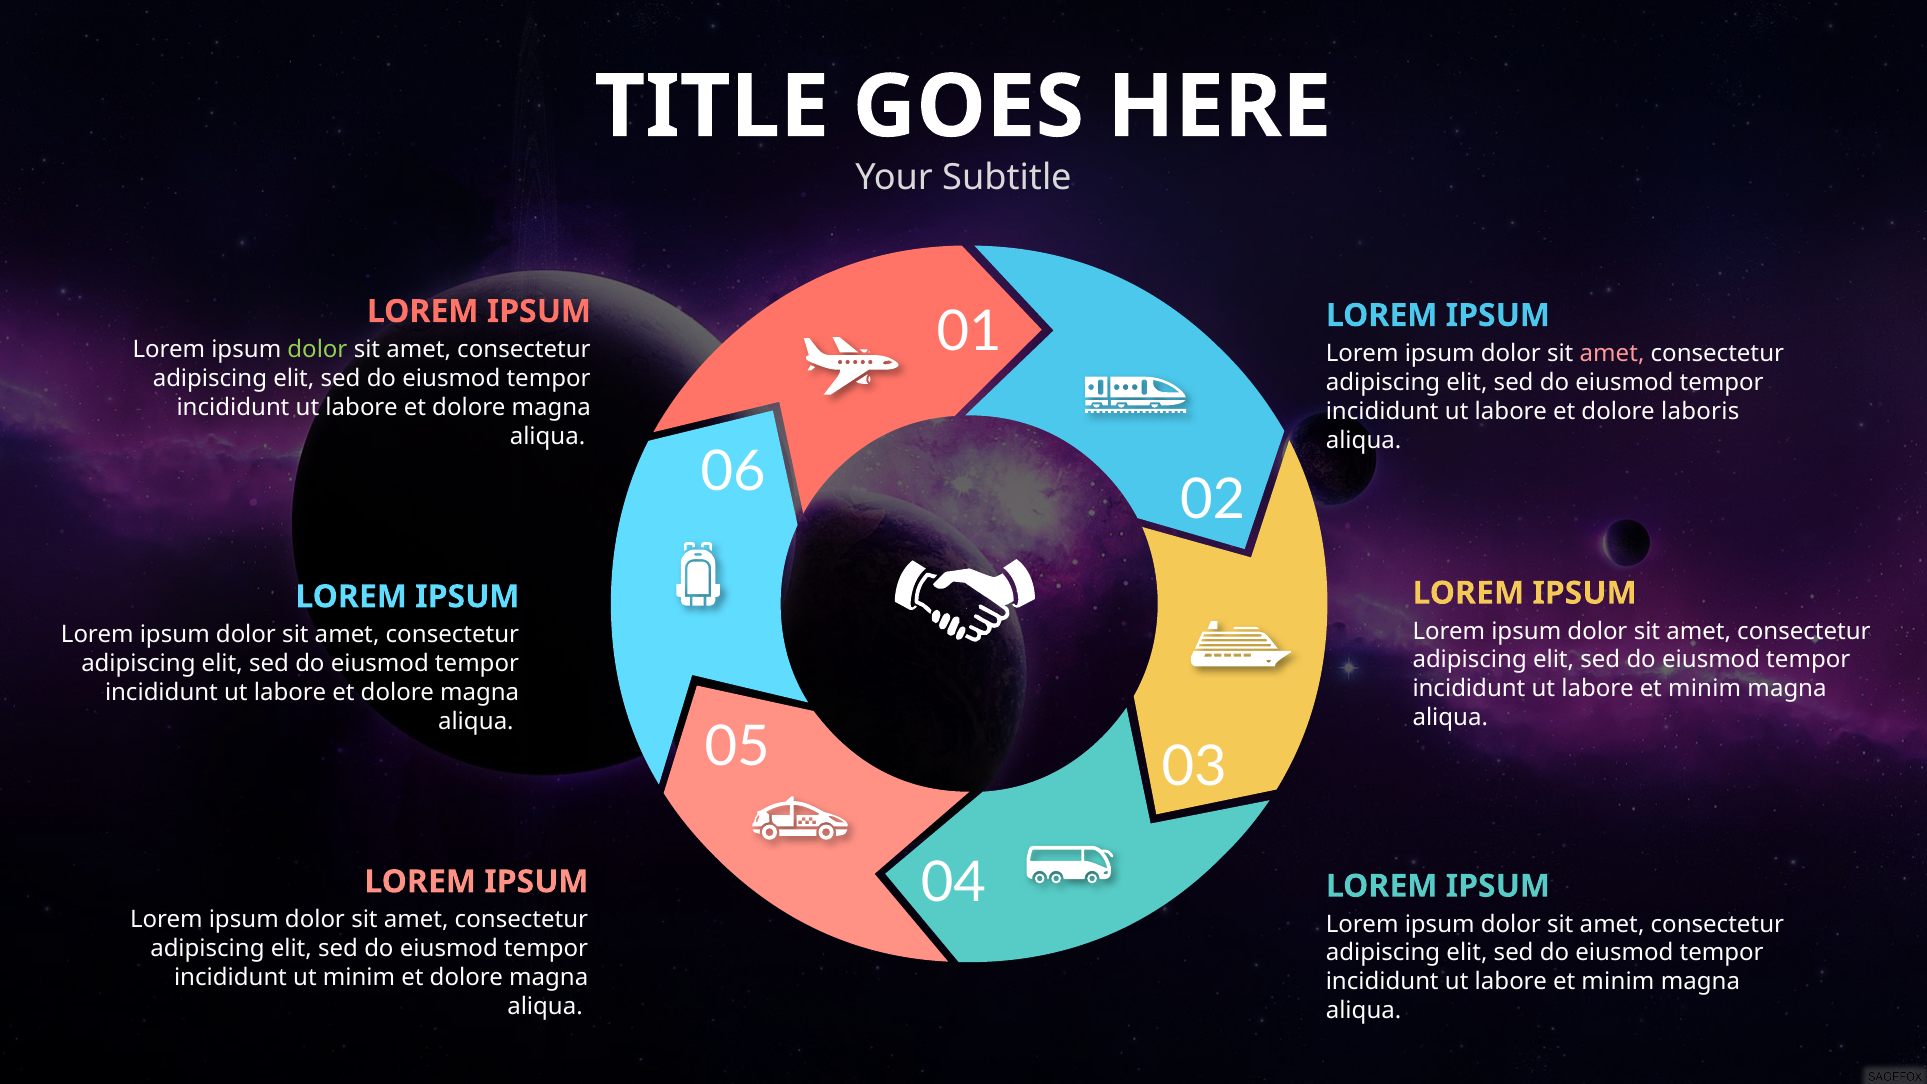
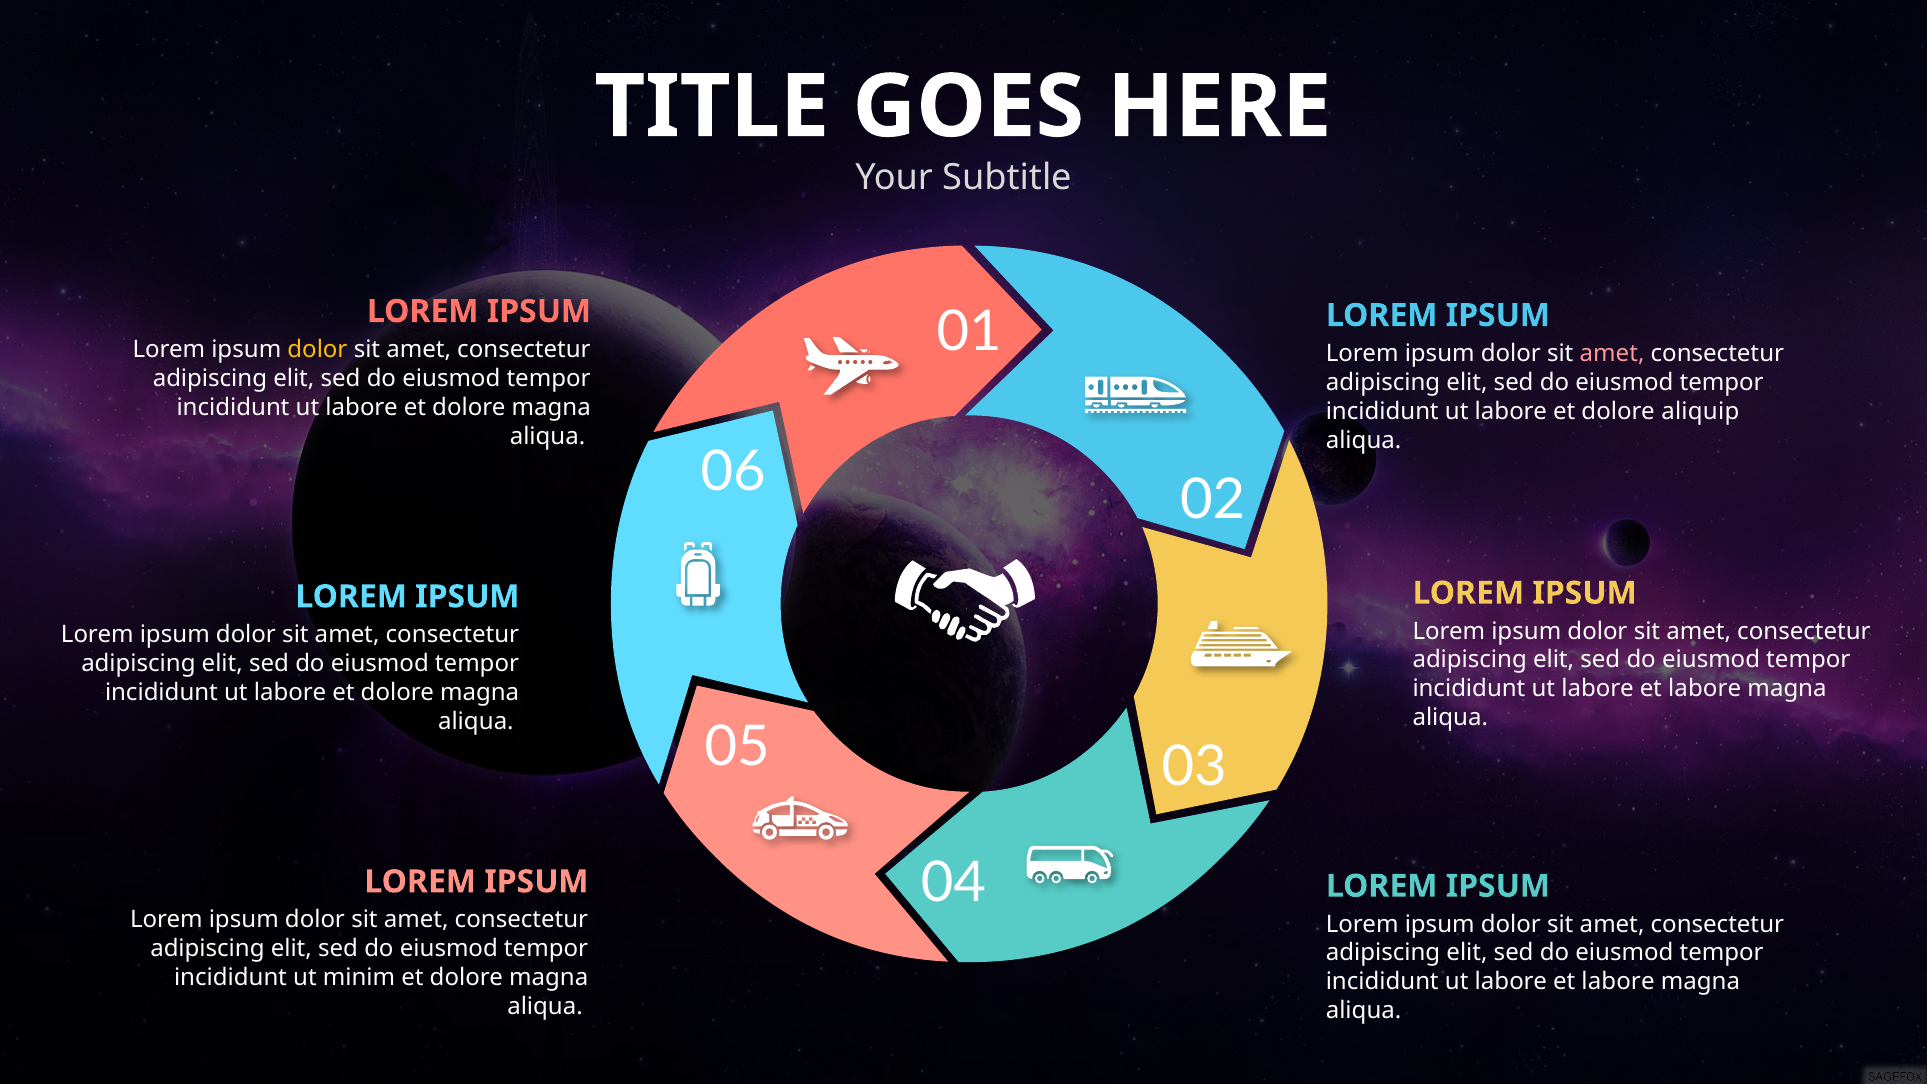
dolor colour: light green -> yellow (317, 349)
laboris: laboris -> aliquip (1700, 411)
minim: minim -> labore (1705, 689)
minim: minim -> labore (1618, 982)
